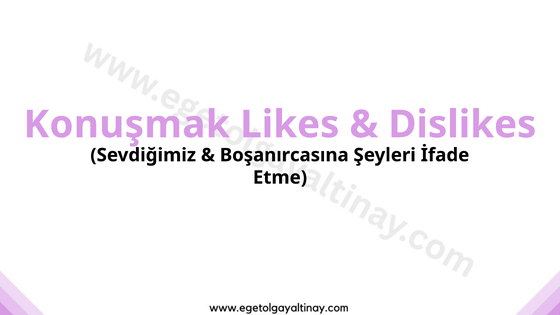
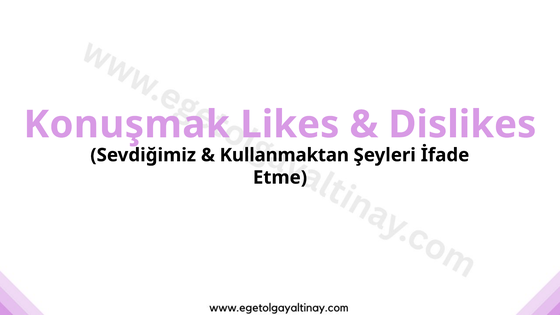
Boşanırcasına: Boşanırcasına -> Kullanmaktan (284, 155)
